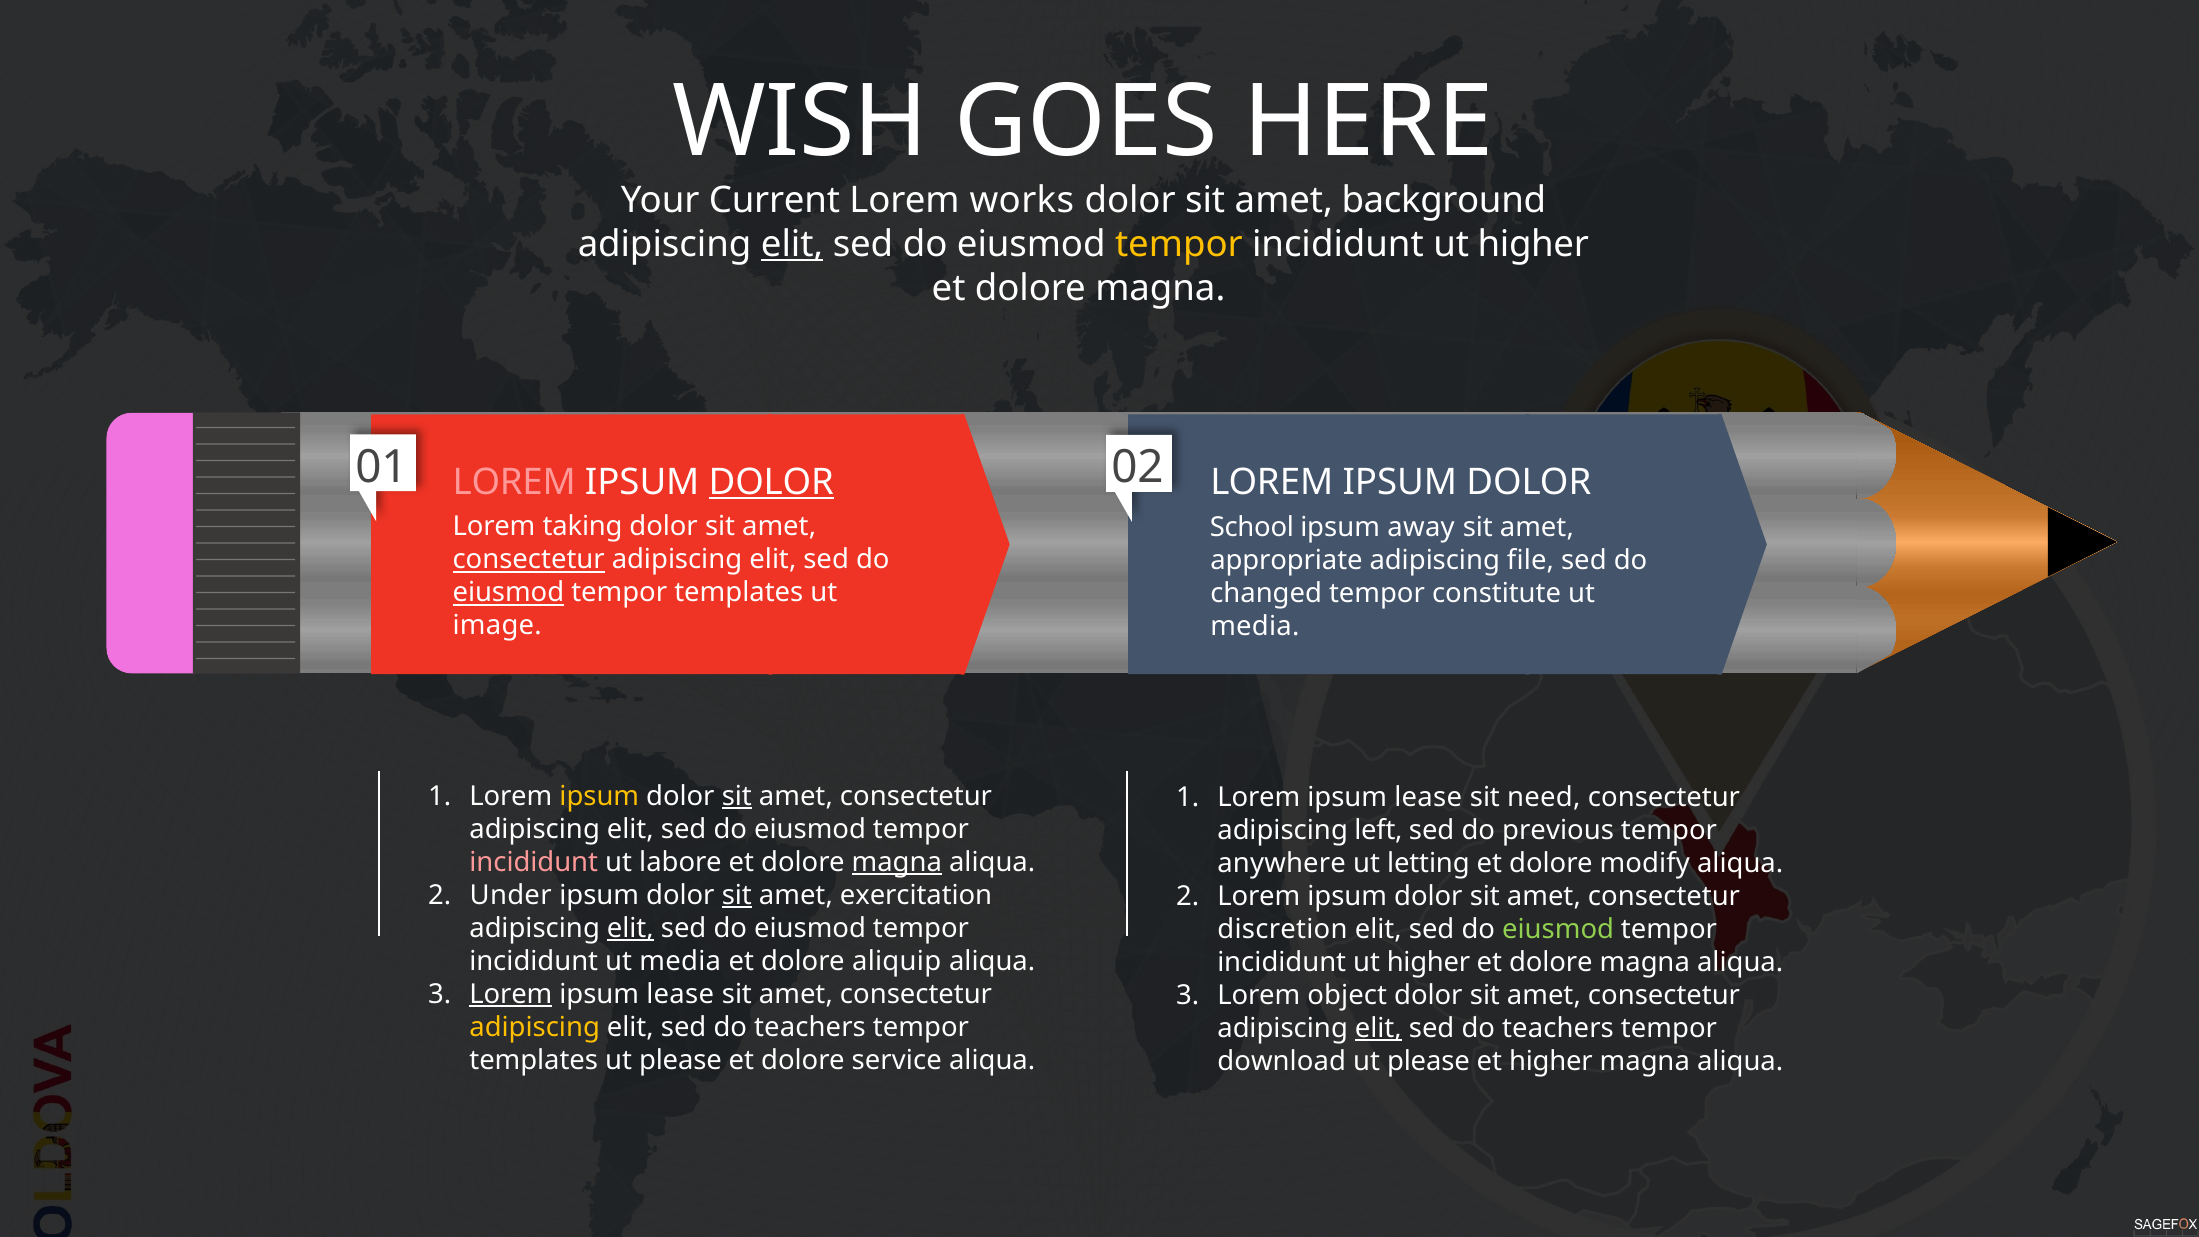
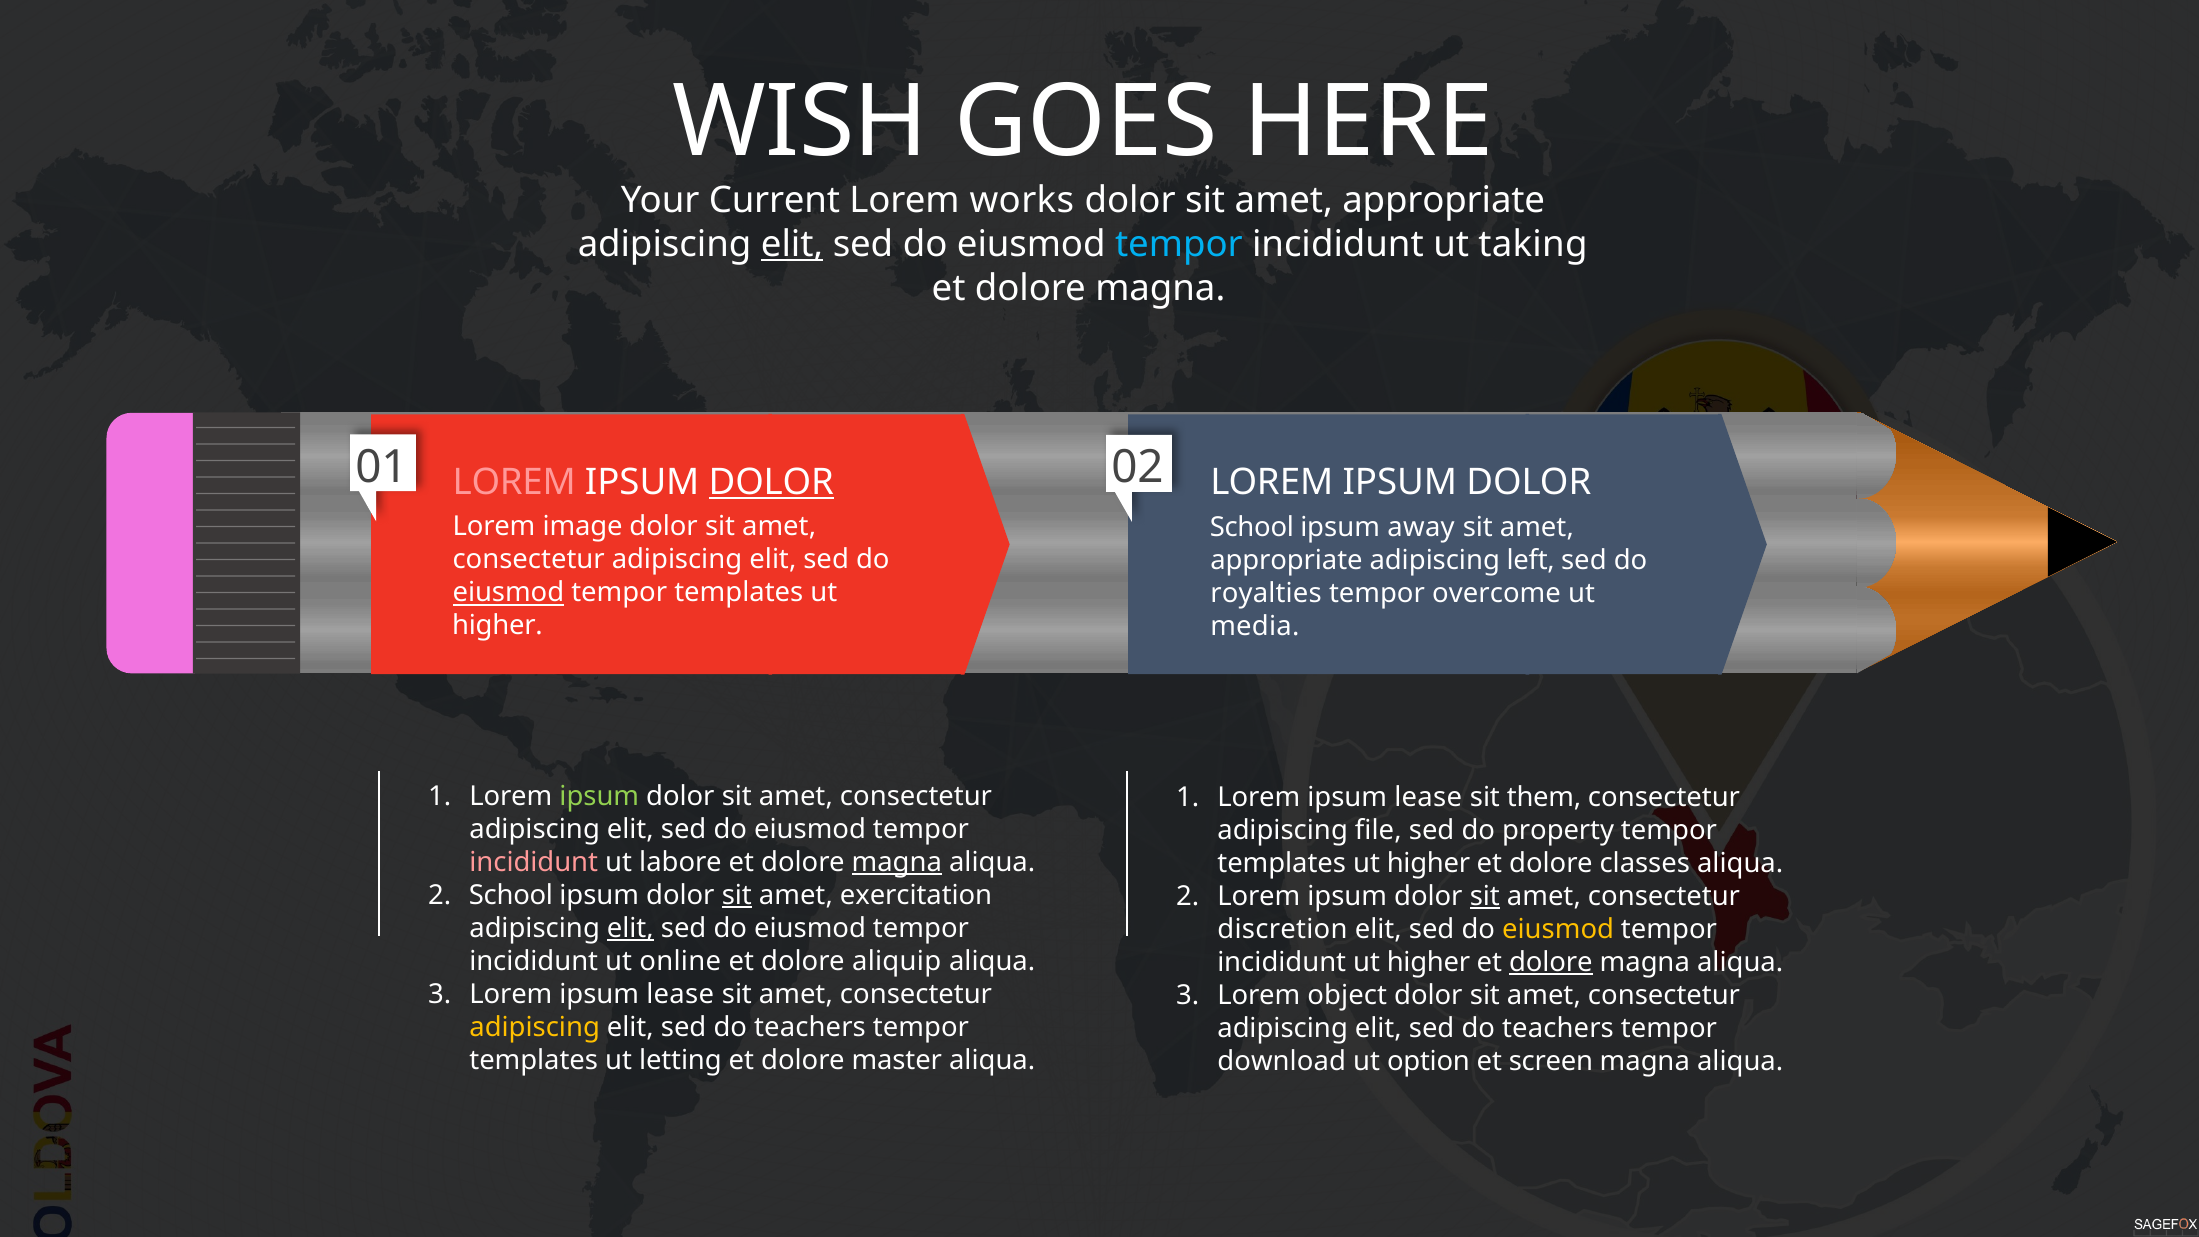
dolor sit amet background: background -> appropriate (1444, 200)
tempor colour: yellow -> light blue (1179, 244)
higher: higher -> taking (1533, 244)
taking: taking -> image (583, 527)
consectetur underline: present -> none (529, 560)
file: file -> left (1531, 560)
changed: changed -> royalties (1266, 593)
constitute: constitute -> overcome (1497, 593)
image: image -> higher (497, 626)
ipsum colour: yellow -> light green (599, 796)
sit underline: present -> none (737, 796)
need: need -> them (1544, 797)
left: left -> file (1378, 830)
previous: previous -> property (1558, 830)
anywhere: anywhere -> templates (1282, 863)
letting: letting -> higher (1428, 863)
modify: modify -> classes (1645, 863)
Under: Under -> School (511, 895)
sit underline: none -> present (1485, 896)
eiusmod colour: light green -> yellow (1558, 929)
incididunt ut media: media -> online (680, 961)
dolore underline: none -> present (1551, 962)
Lorem underline: present -> none (511, 994)
elit underline: present -> none (1378, 1028)
please: please -> letting (680, 1060)
service: service -> master (897, 1060)
please: please -> option (1428, 1061)
et higher: higher -> screen (1551, 1061)
